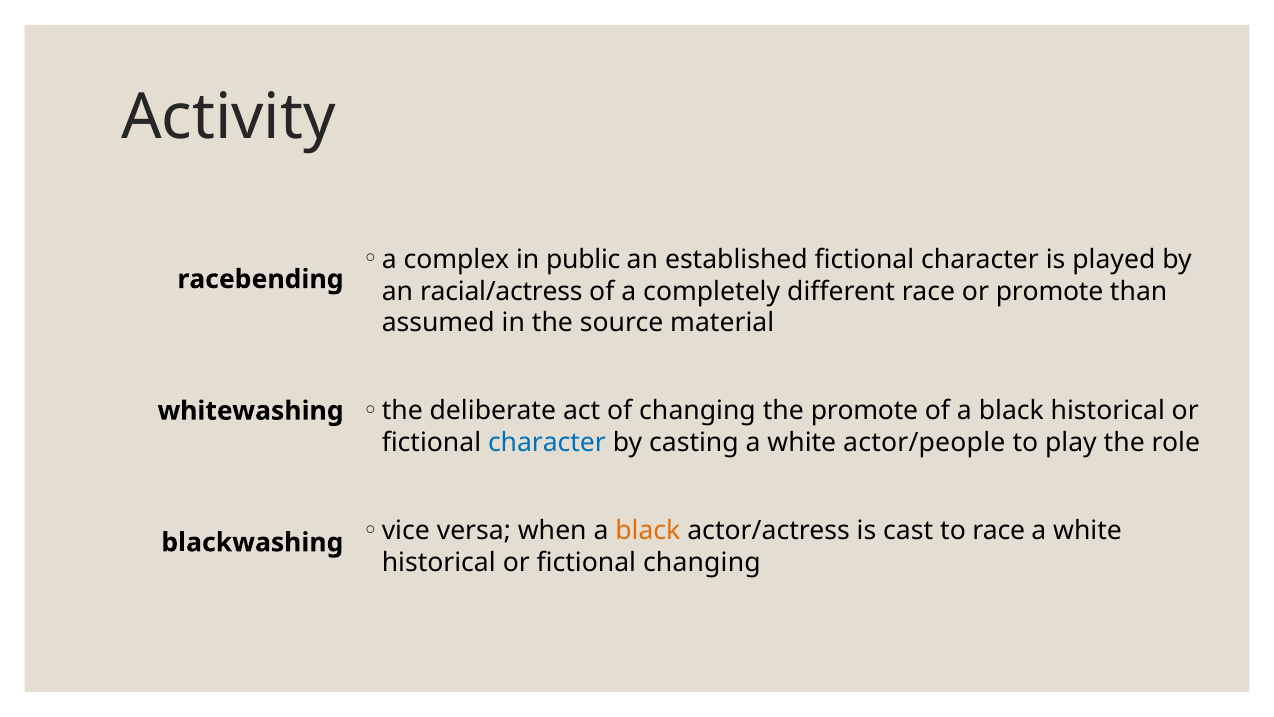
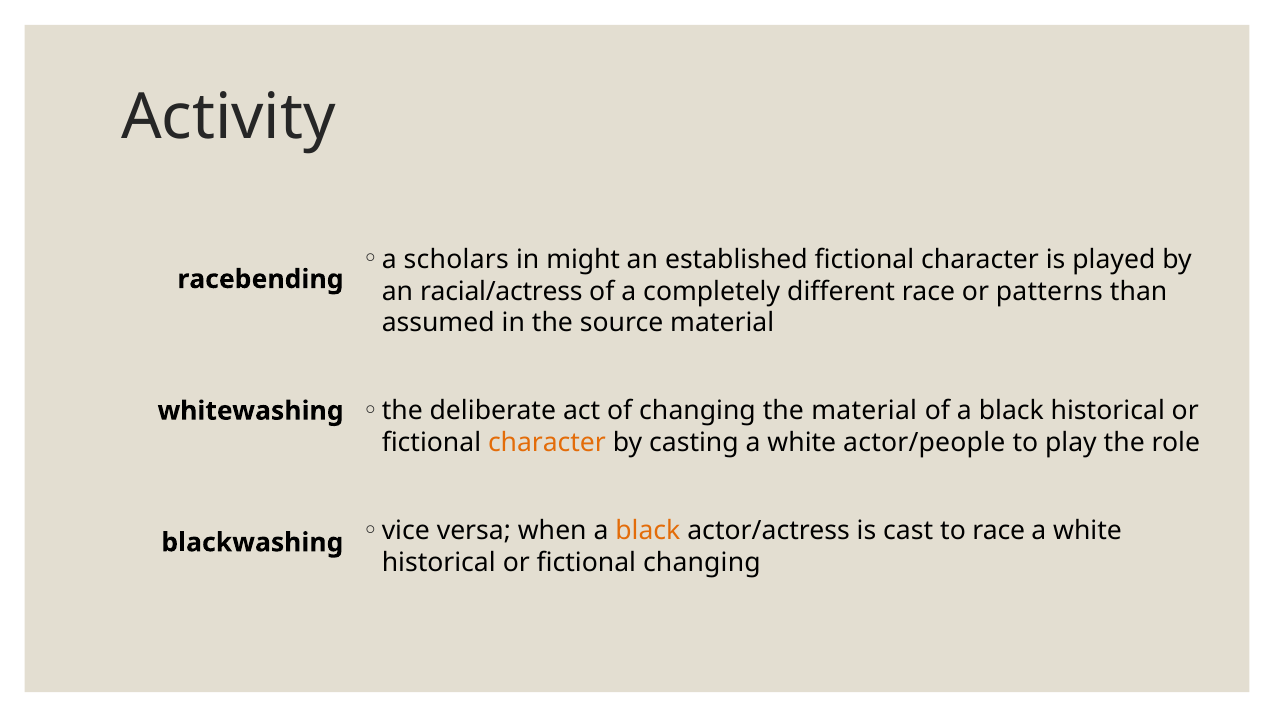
complex: complex -> scholars (456, 259)
public: public -> might (583, 259)
or promote: promote -> patterns (1049, 291)
the promote: promote -> material (864, 411)
character colour: blue -> orange (547, 443)
